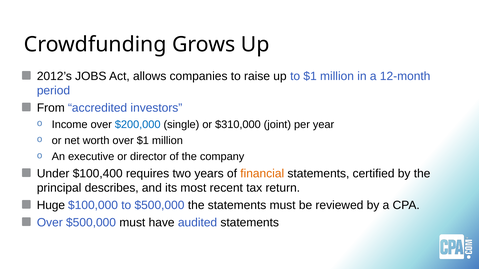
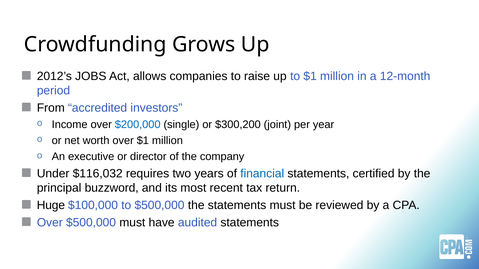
$310,000: $310,000 -> $300,200 (238, 125)
$100,400: $100,400 -> $116,032 (98, 174)
financial colour: orange -> blue (262, 174)
describes: describes -> buzzword (112, 188)
